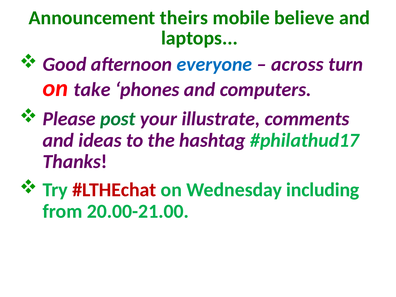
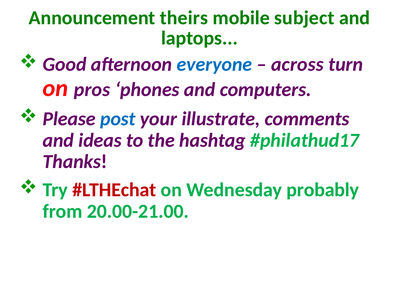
believe: believe -> subject (304, 18)
take: take -> pros (92, 90)
post colour: green -> blue (118, 119)
including: including -> probably (323, 190)
